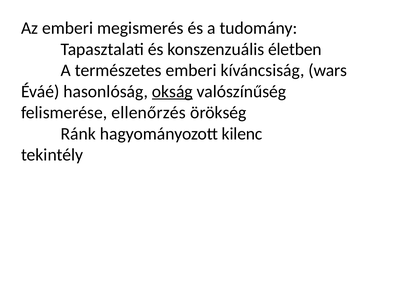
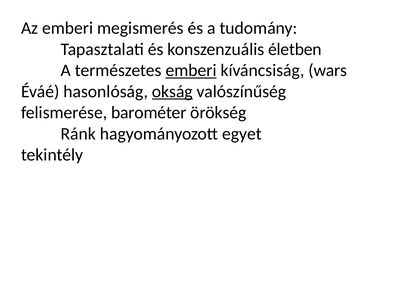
emberi underline: none -> present (191, 70)
ellenőrzés: ellenőrzés -> barométer (149, 113)
kilenc: kilenc -> egyet (242, 134)
